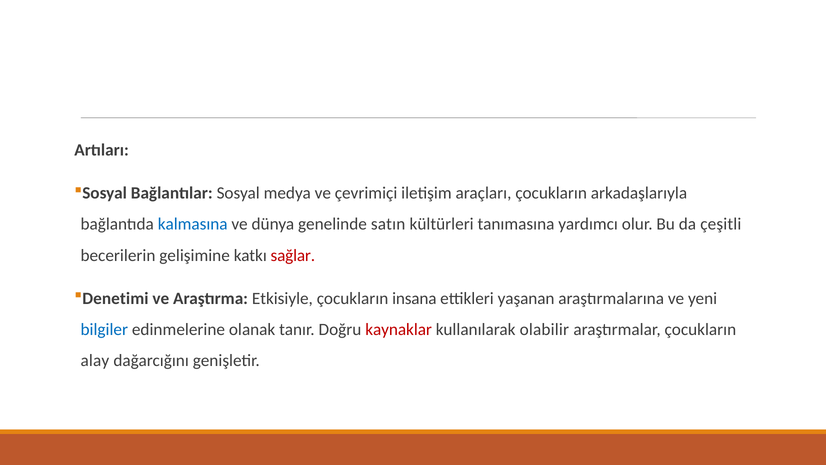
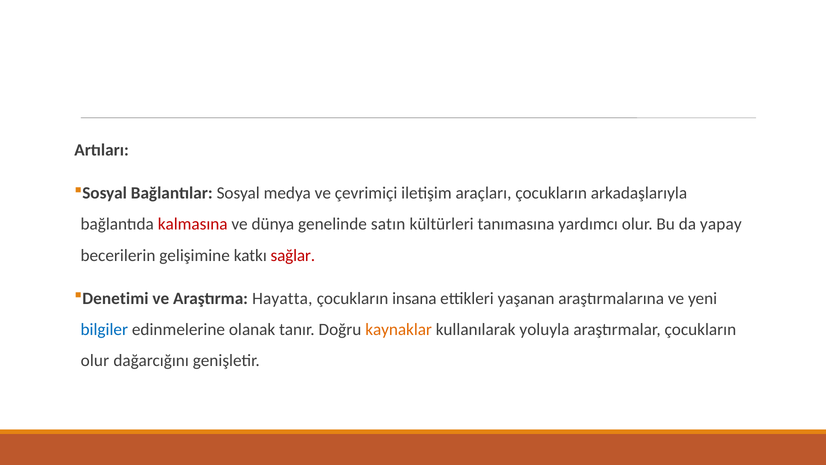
kalmasına colour: blue -> red (193, 224)
çeşitli: çeşitli -> yapay (721, 224)
Etkisiyle: Etkisiyle -> Hayatta (282, 298)
kaynaklar colour: red -> orange (399, 329)
olabilir: olabilir -> yoluyla (544, 329)
alay: alay -> olur (95, 360)
